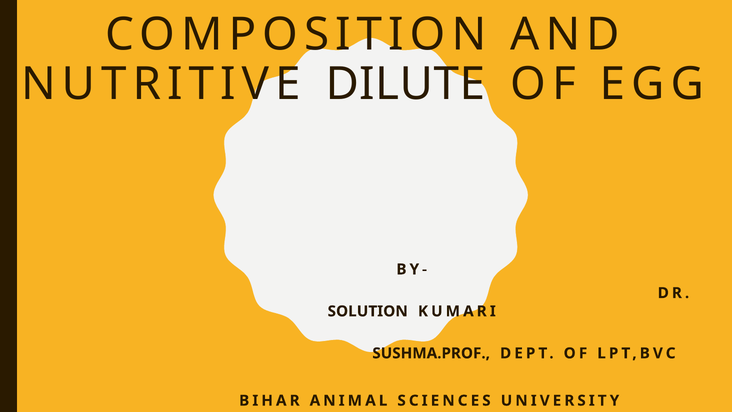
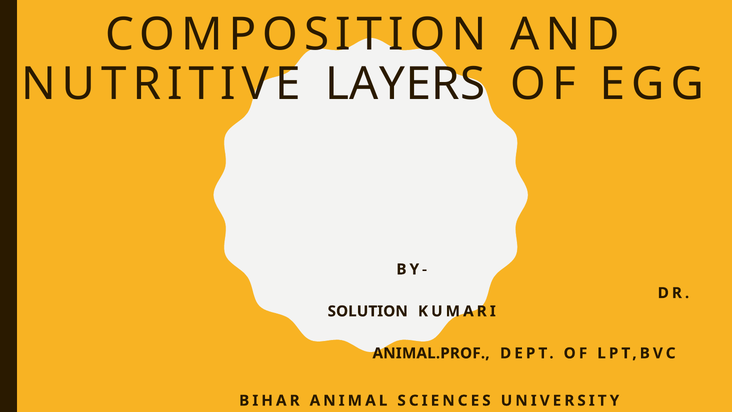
DILUTE: DILUTE -> LAYERS (405, 84)
SUSHMA.PROF: SUSHMA.PROF -> ANIMAL.PROF (431, 353)
